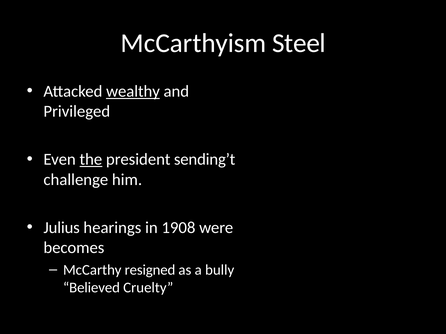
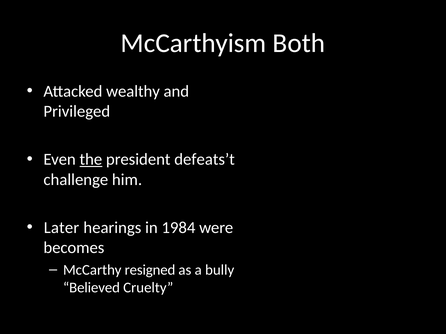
Steel: Steel -> Both (299, 43)
wealthy underline: present -> none (133, 91)
sending’t: sending’t -> defeats’t (205, 160)
Julius: Julius -> Later (61, 228)
1908: 1908 -> 1984 (178, 228)
